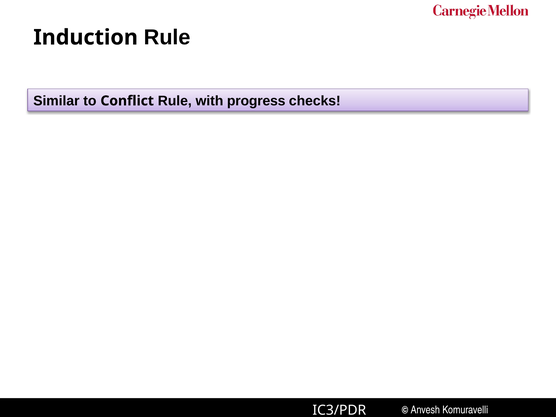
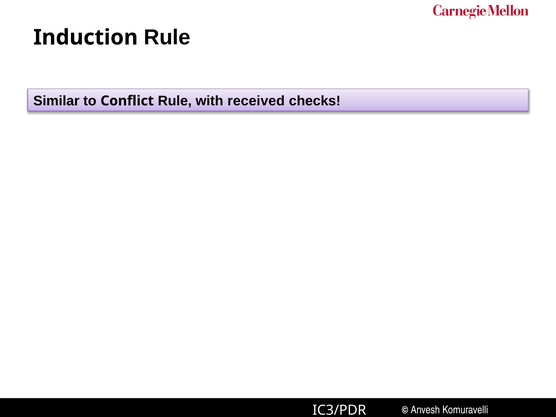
progress: progress -> received (256, 101)
